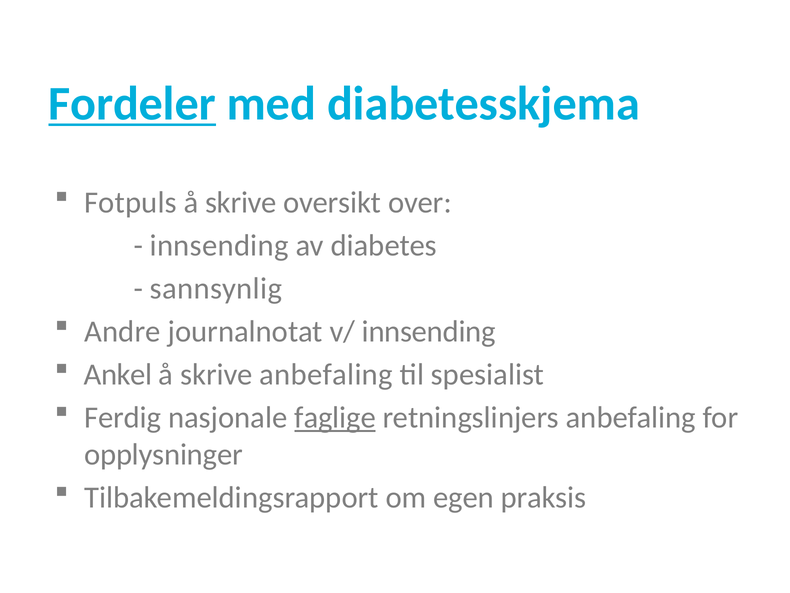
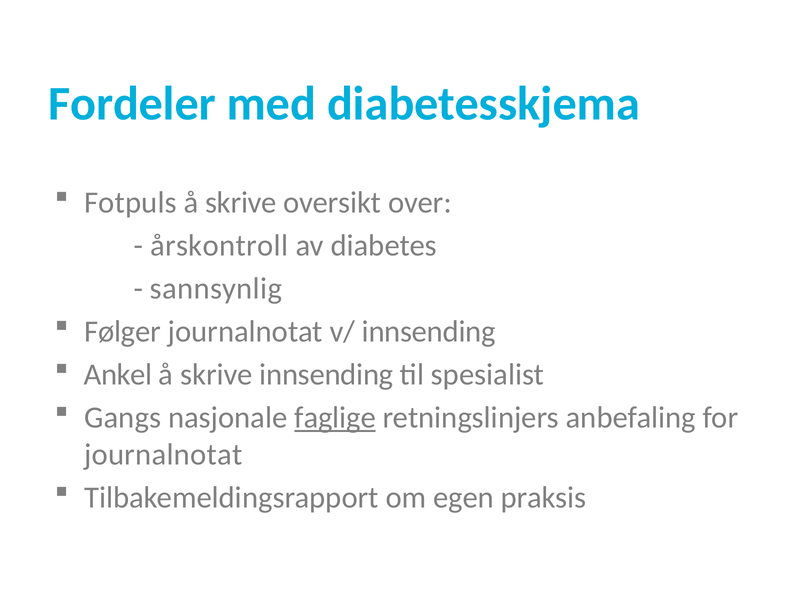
Fordeler underline: present -> none (132, 104)
innsending: innsending -> årskontroll (219, 245)
Andre: Andre -> Følger (123, 331)
skrive anbefaling: anbefaling -> innsending (326, 374)
Ferdig: Ferdig -> Gangs (123, 417)
opplysninger: opplysninger -> journalnotat (163, 454)
